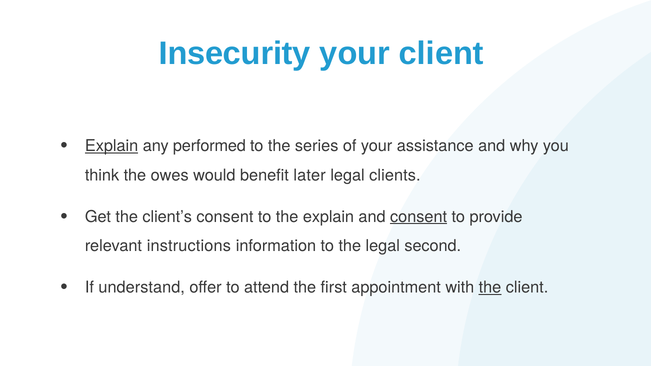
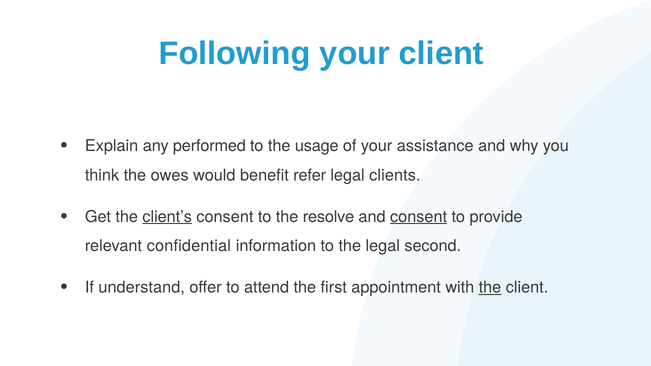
Insecurity: Insecurity -> Following (235, 54)
Explain underline: present -> none (112, 146)
series: series -> usage (317, 146)
later: later -> refer (310, 175)
client’s underline: none -> present (167, 217)
the explain: explain -> resolve (329, 217)
instructions: instructions -> confidential (189, 246)
